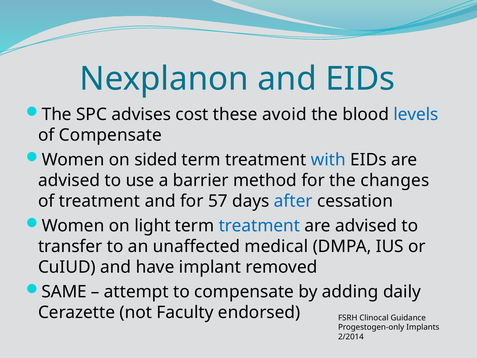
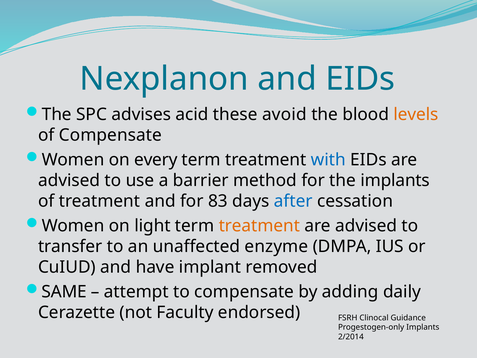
cost: cost -> acid (192, 114)
levels colour: blue -> orange (416, 114)
sided: sided -> every (156, 160)
the changes: changes -> implants (395, 180)
57: 57 -> 83 (218, 201)
treatment colour: blue -> orange (259, 226)
medical: medical -> enzyme (276, 246)
